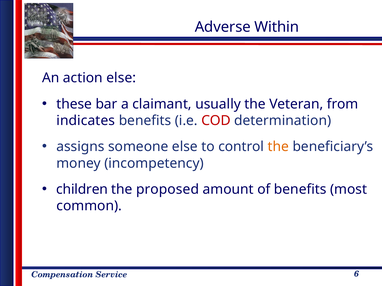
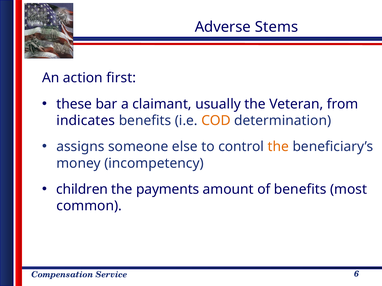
Within: Within -> Stems (277, 27)
action else: else -> first (121, 78)
COD colour: red -> orange (216, 121)
proposed: proposed -> payments (168, 190)
